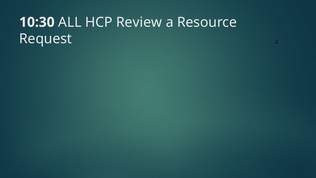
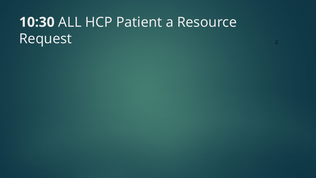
Review: Review -> Patient (139, 22)
